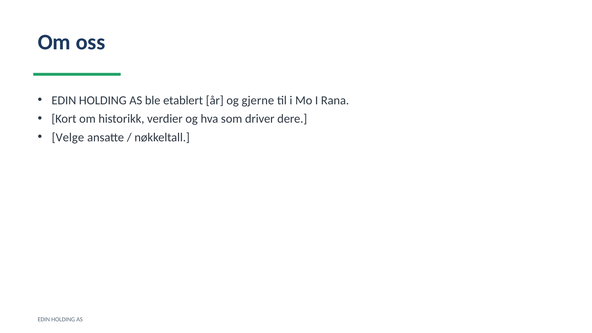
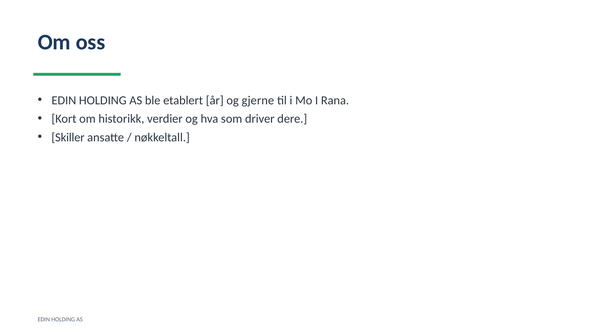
Velge: Velge -> Skiller (68, 137)
